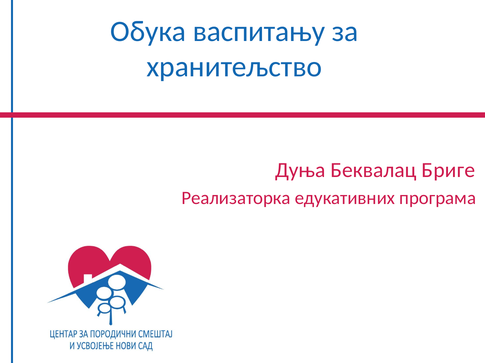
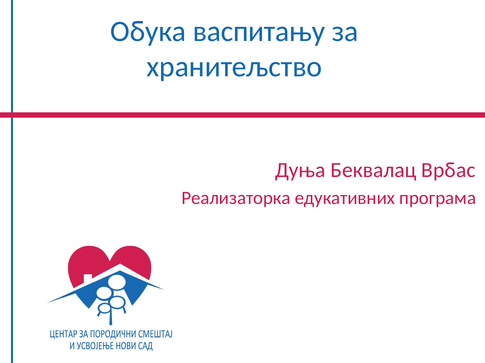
Бриге: Бриге -> Врбас (448, 170)
